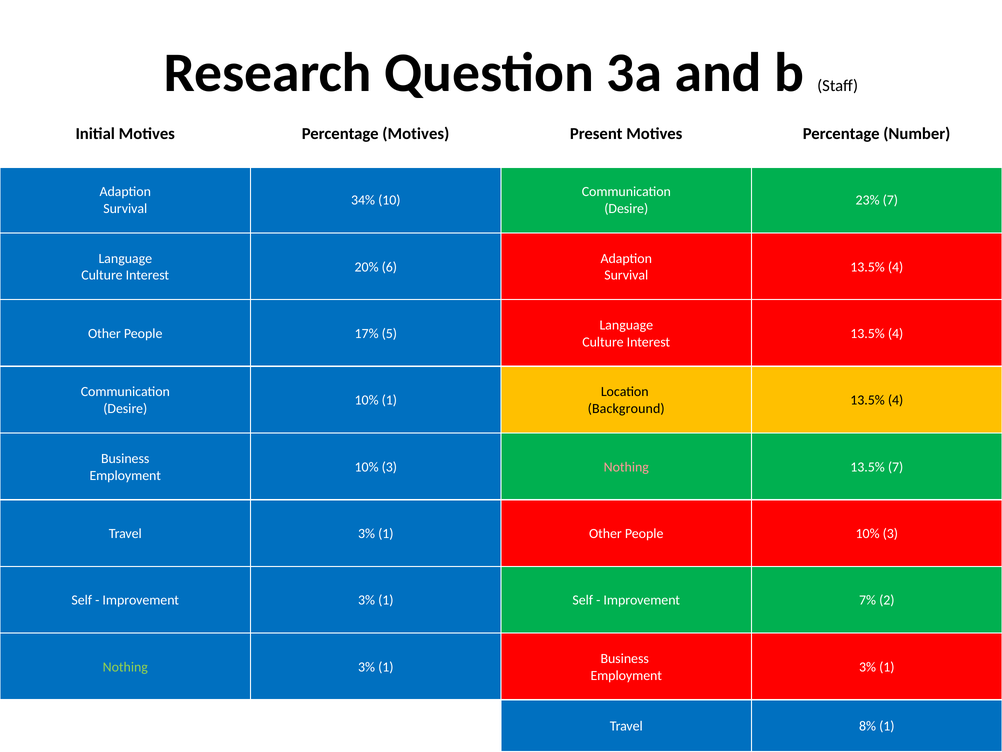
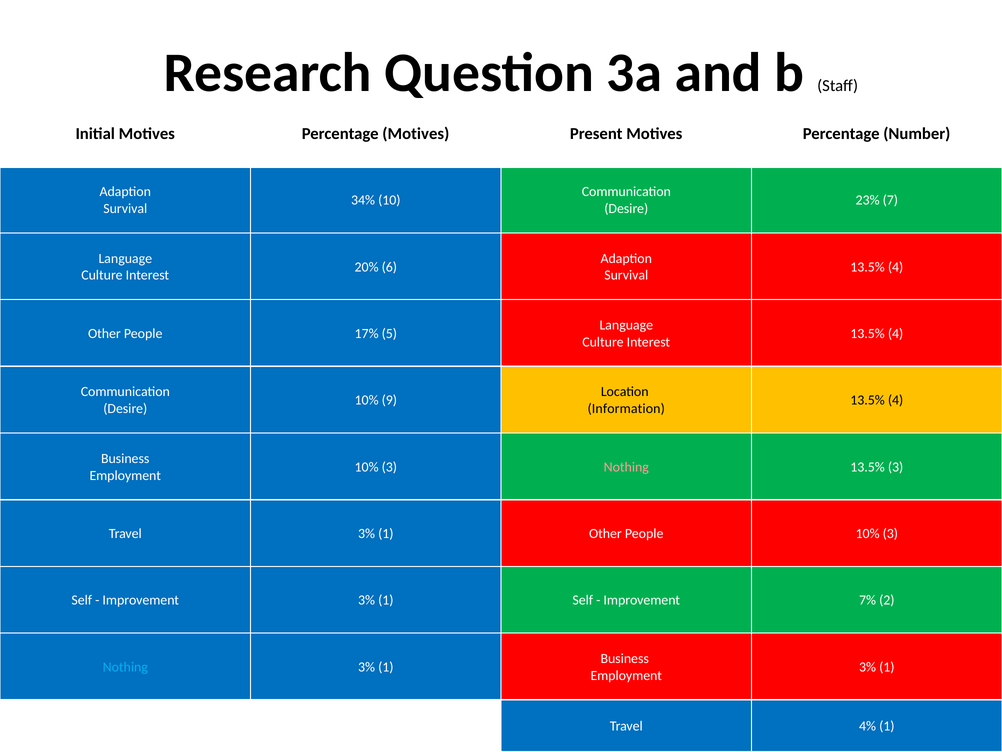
10% 1: 1 -> 9 (389, 400)
Background: Background -> Information (626, 408)
13.5% 7: 7 -> 3 (896, 467)
Nothing colour: light green -> light blue (125, 667)
8%: 8% -> 4% (868, 726)
